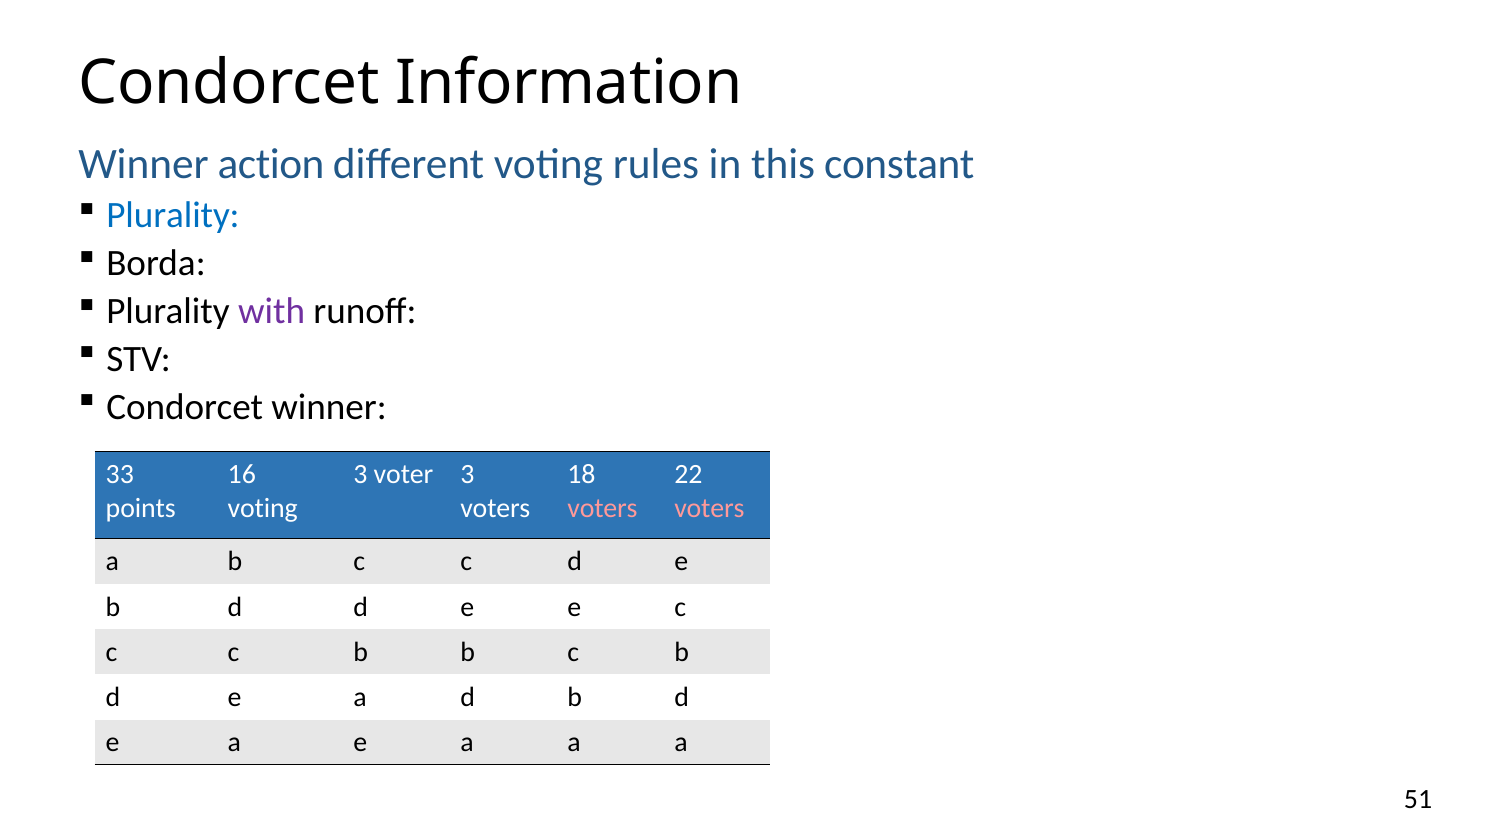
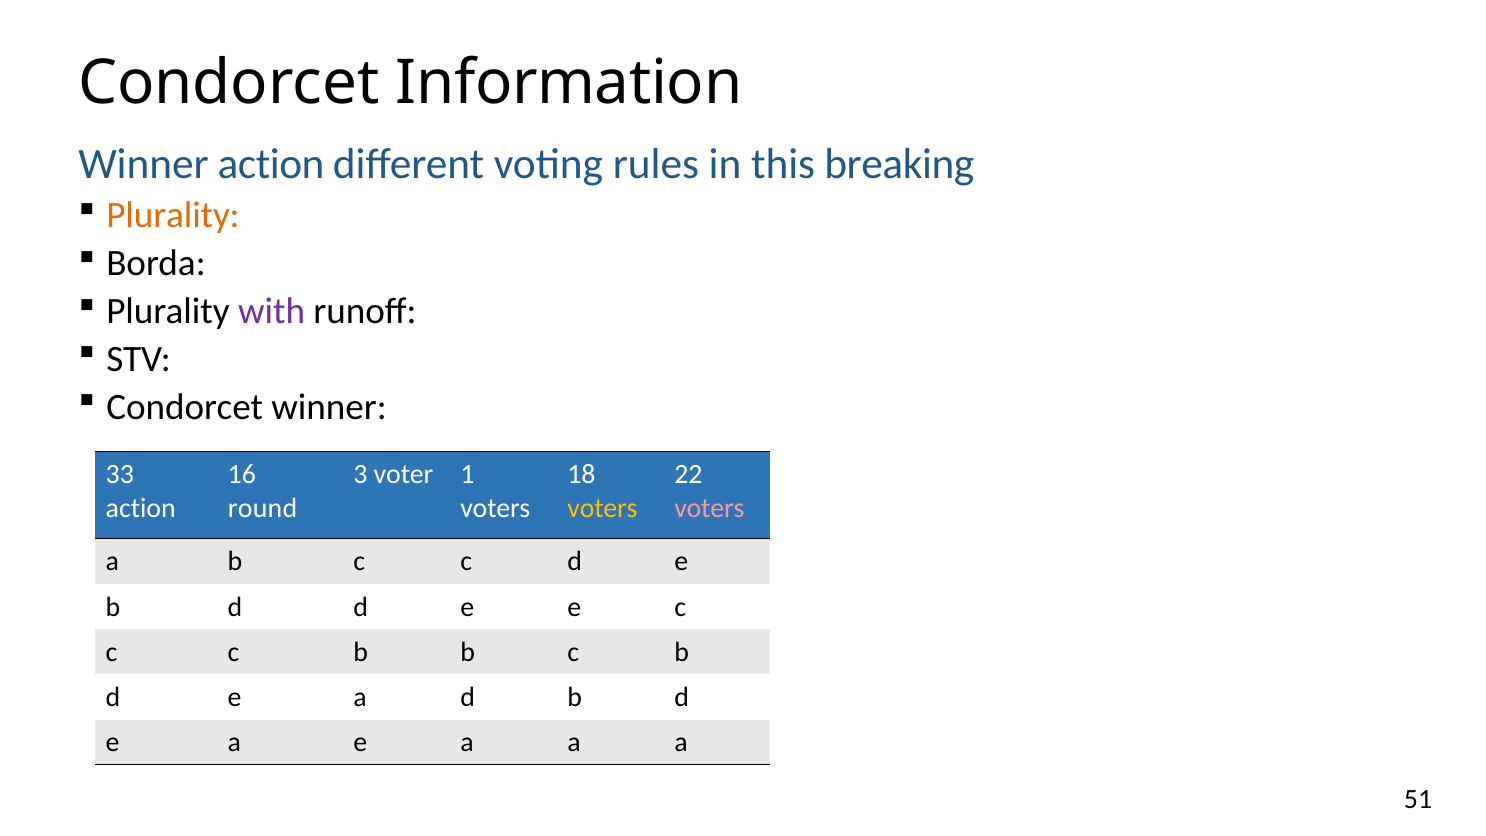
constant: constant -> breaking (899, 164)
Plurality colour: blue -> orange (173, 216)
voter 3: 3 -> 1 (467, 475)
points: points -> action (141, 509)
voting: voting -> round (263, 509)
voters colour: pink -> yellow (602, 509)
